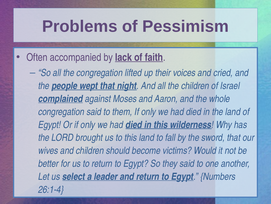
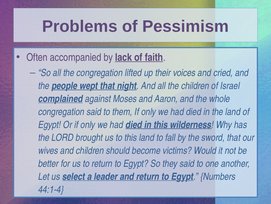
26:1-4: 26:1-4 -> 44:1-4 (51, 189)
